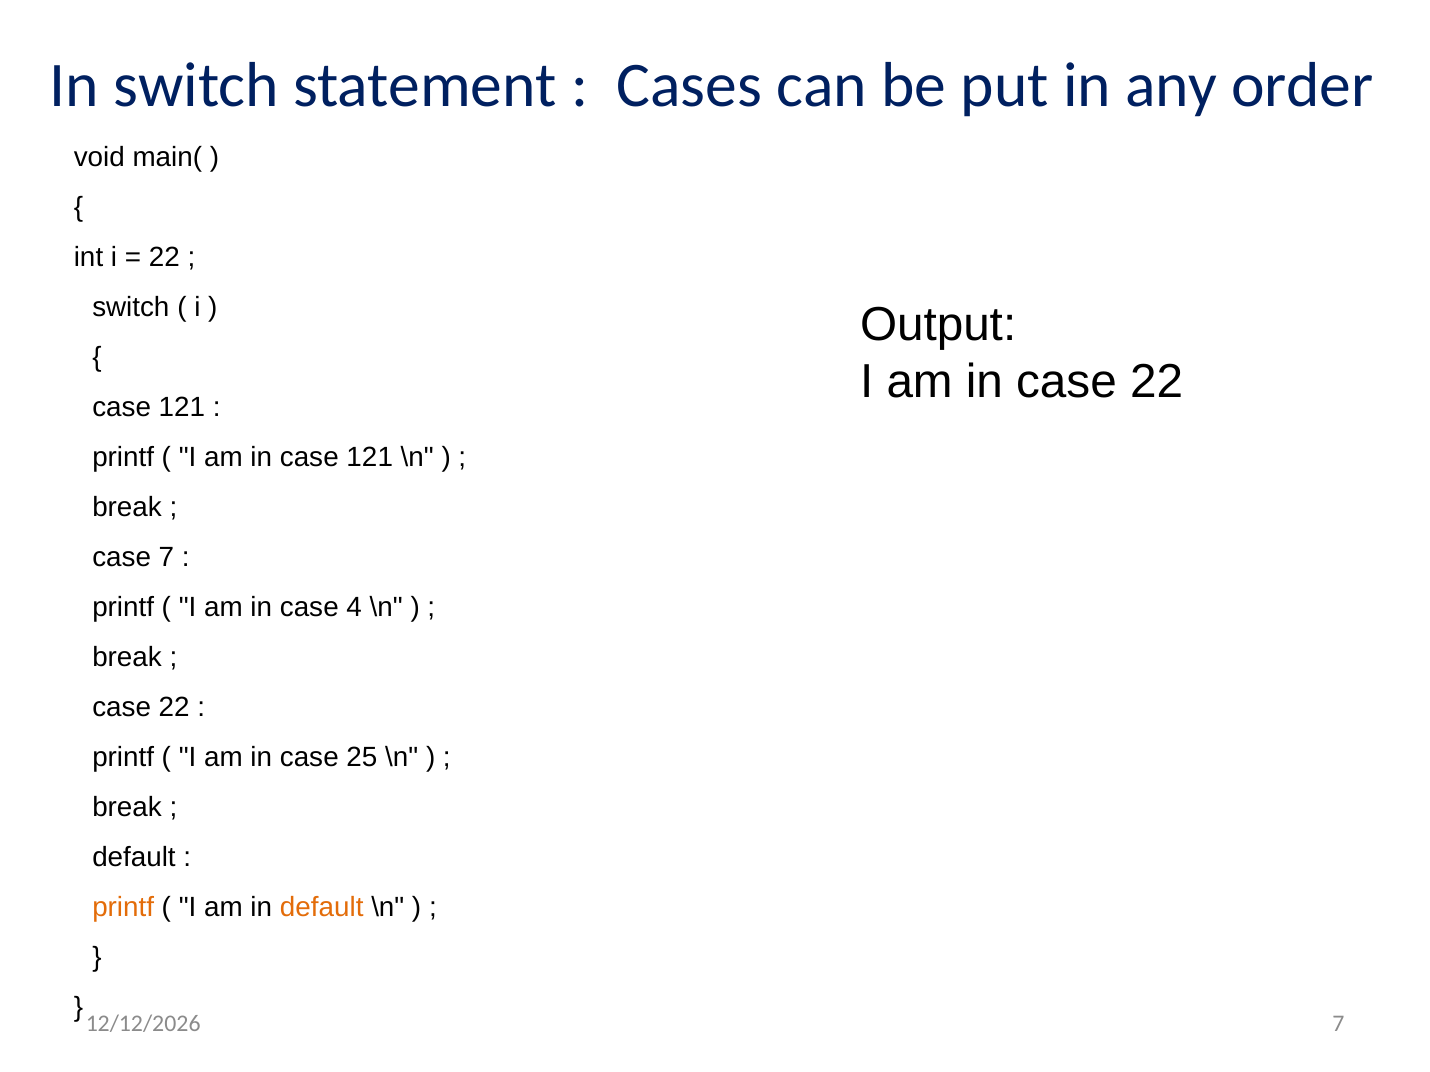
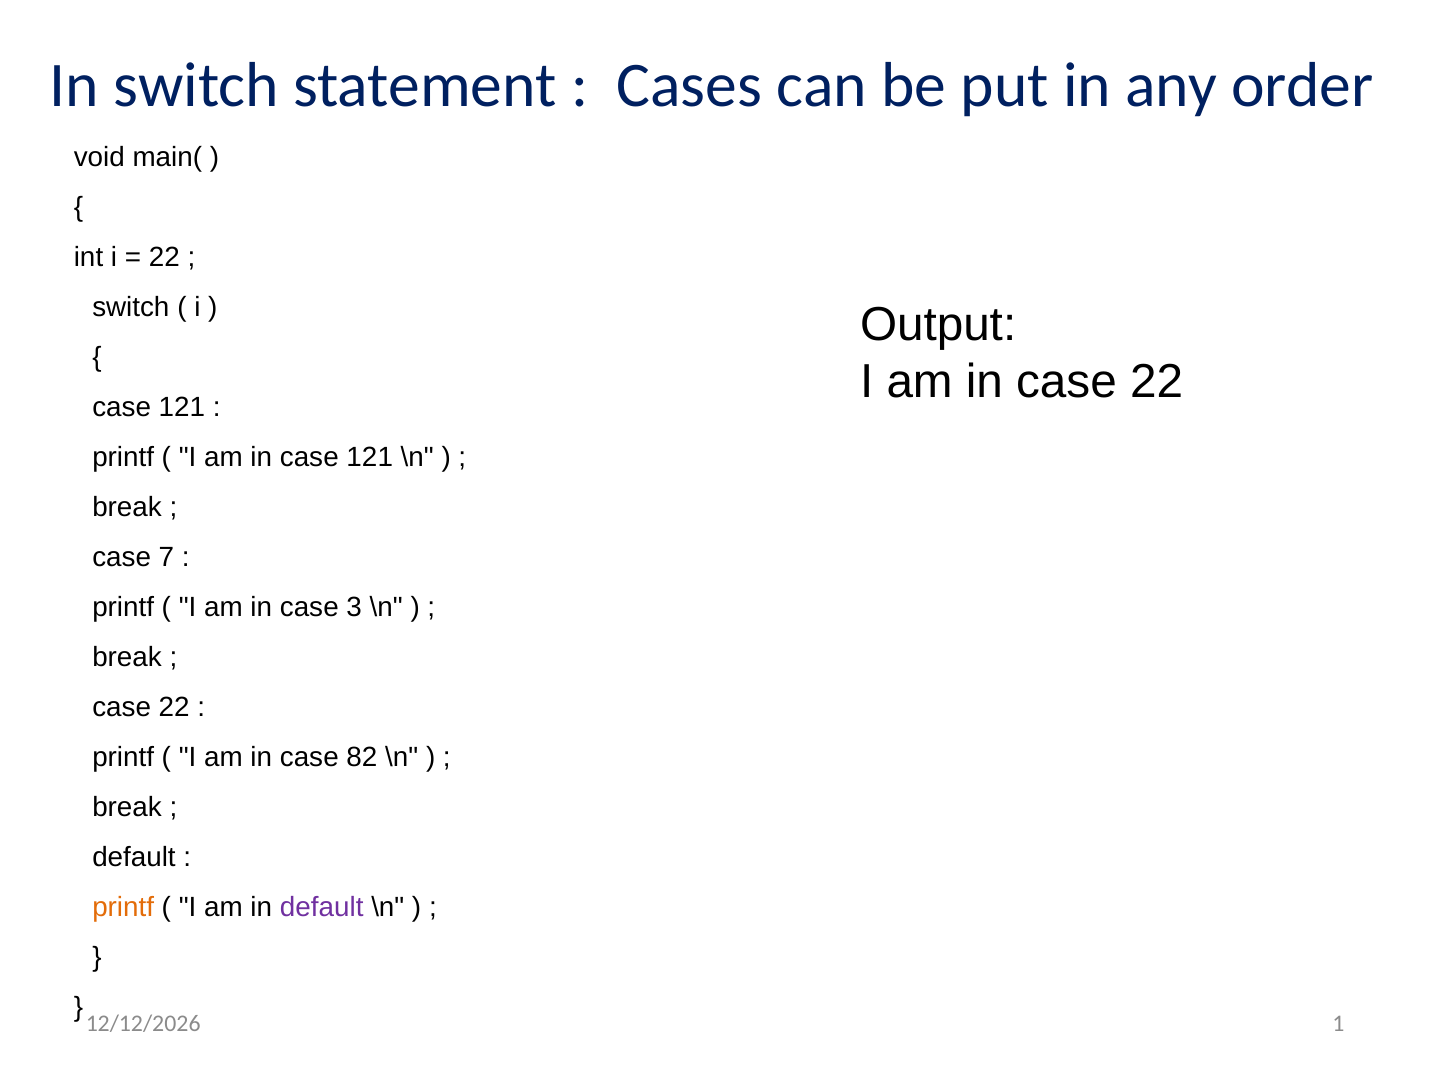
4: 4 -> 3 (354, 608)
25: 25 -> 82 (362, 758)
default colour: orange -> purple (322, 908)
7: 7 -> 1 (1338, 1024)
